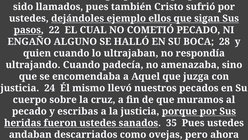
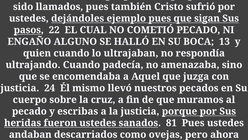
ejemplo ellos: ellos -> pues (160, 18)
28: 28 -> 13 (224, 41)
35: 35 -> 81 (171, 123)
